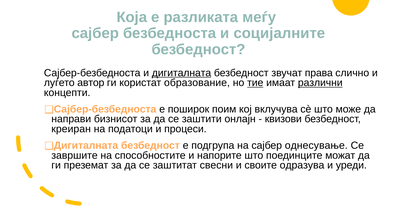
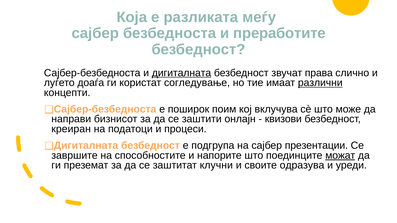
социјалните: социјалните -> преработите (279, 33)
автор: автор -> доаѓа (91, 83)
образование: образование -> согледување (197, 83)
тие underline: present -> none (255, 83)
однесување: однесување -> презентации (316, 146)
можат underline: none -> present (340, 156)
свесни: свесни -> клучни (216, 166)
